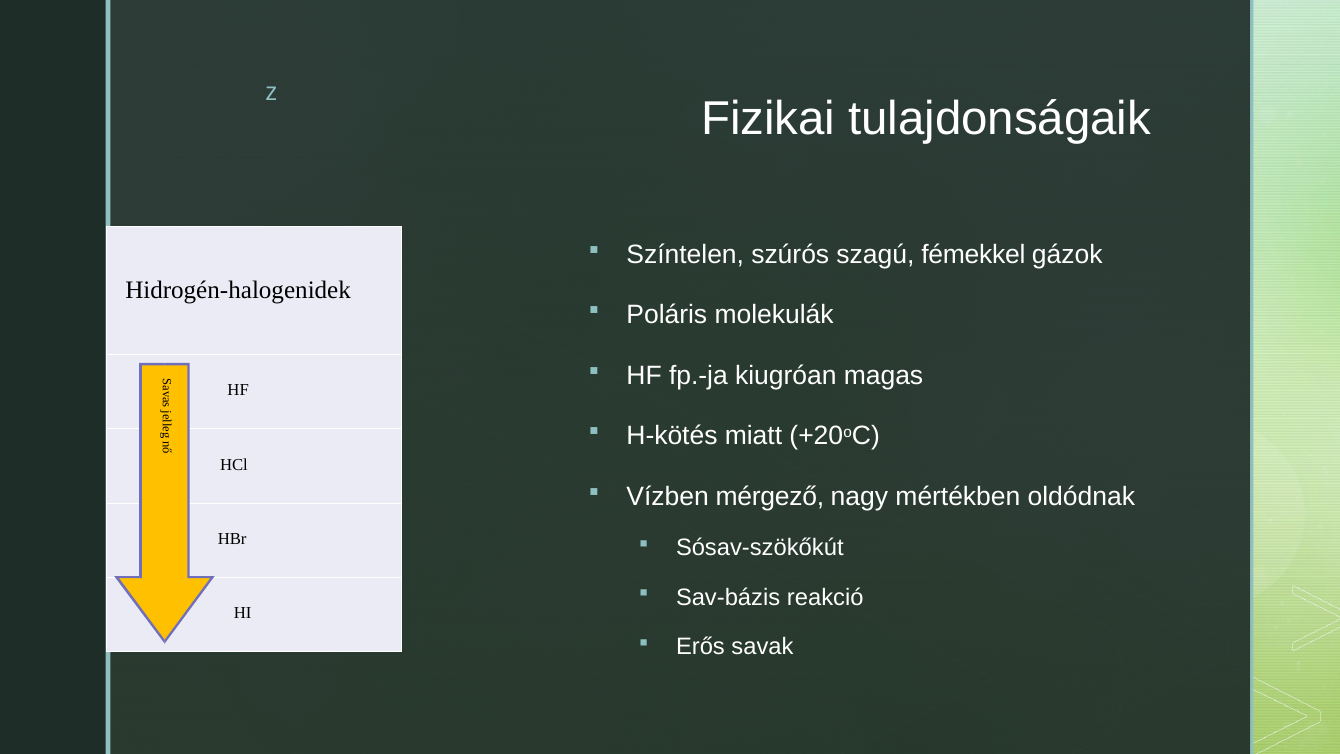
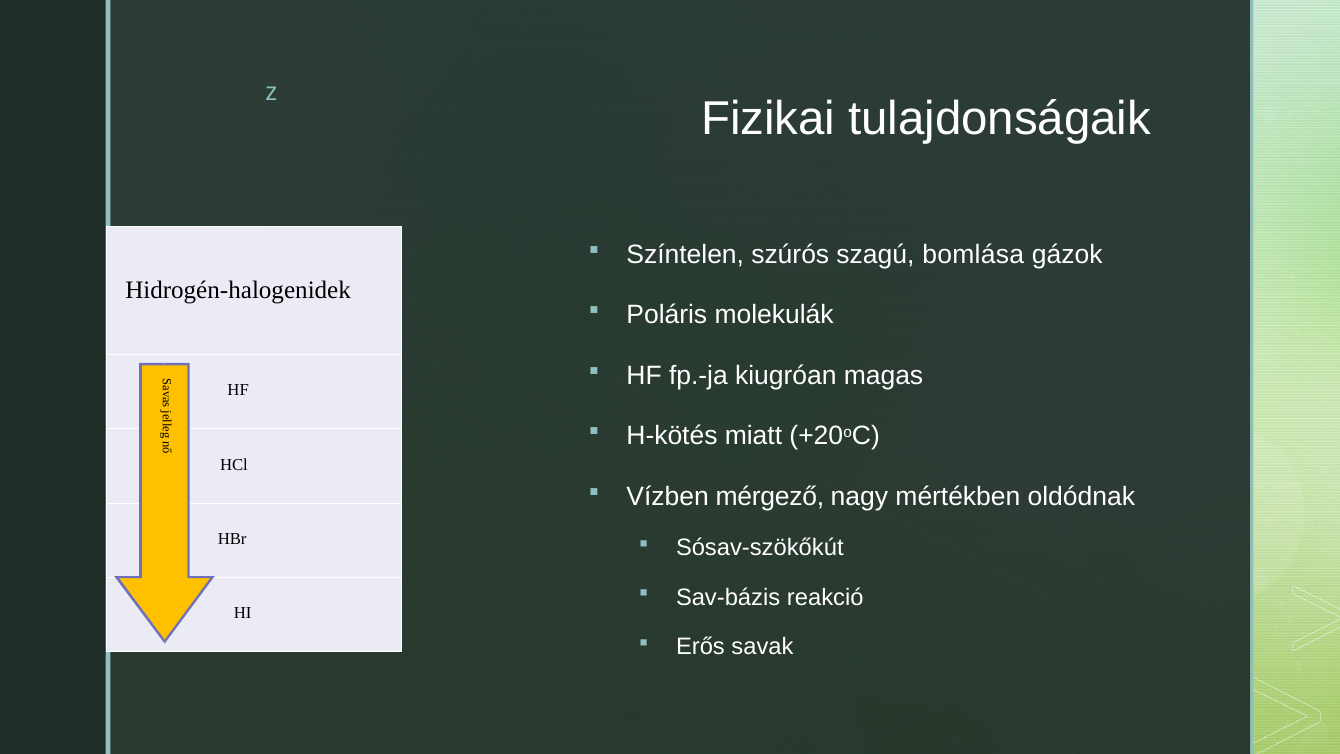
fémekkel: fémekkel -> bomlása (973, 255)
